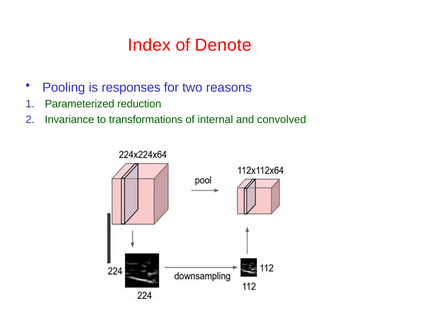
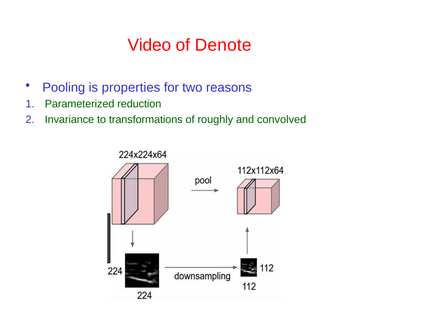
Index: Index -> Video (149, 45)
responses: responses -> properties (131, 88)
internal: internal -> roughly (215, 120)
